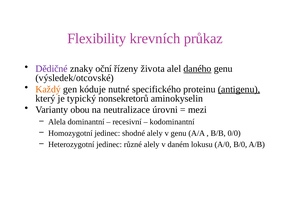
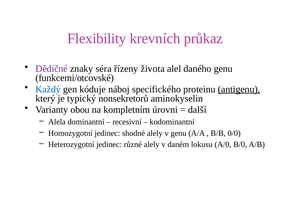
oční: oční -> séra (104, 69)
daného underline: present -> none (197, 69)
výsledek/otcovské: výsledek/otcovské -> funkcemi/otcovské (75, 78)
Každý colour: orange -> blue (48, 89)
nutné: nutné -> náboj (119, 89)
neutralizace: neutralizace -> kompletním (127, 109)
mezi: mezi -> další (197, 109)
